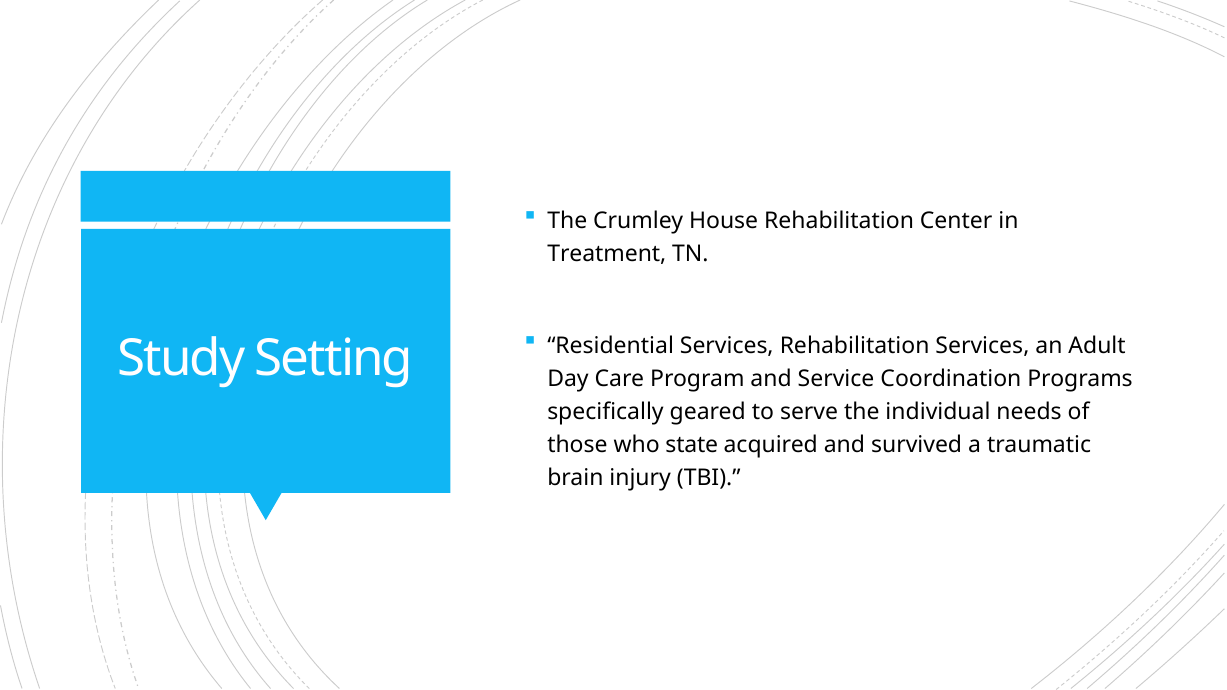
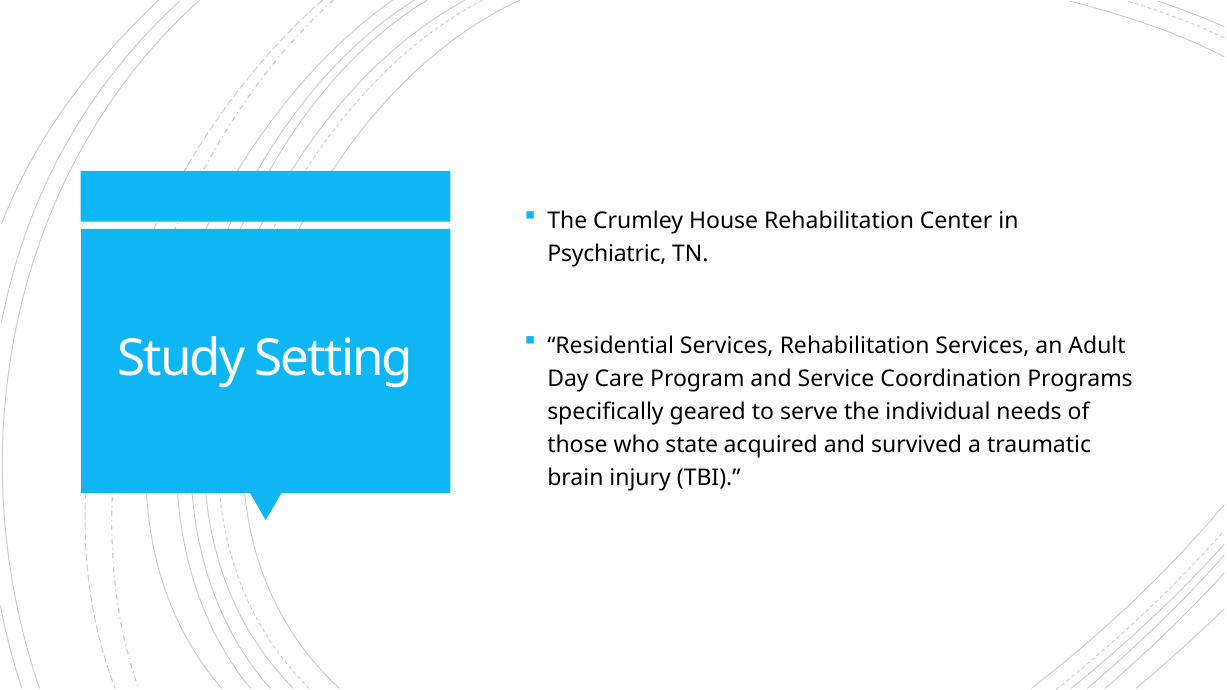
Treatment: Treatment -> Psychiatric (607, 254)
